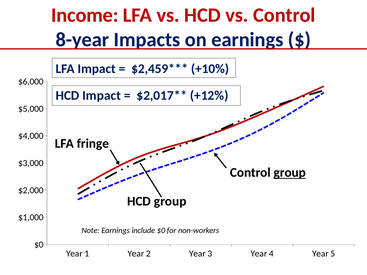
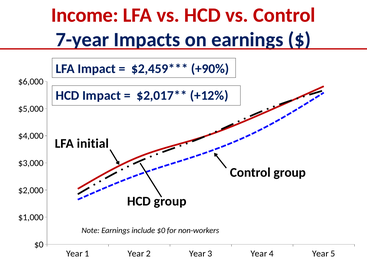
8-year: 8-year -> 7-year (82, 40)
+10%: +10% -> +90% (210, 69)
fringe: fringe -> initial (93, 144)
group underline: present -> none (290, 173)
